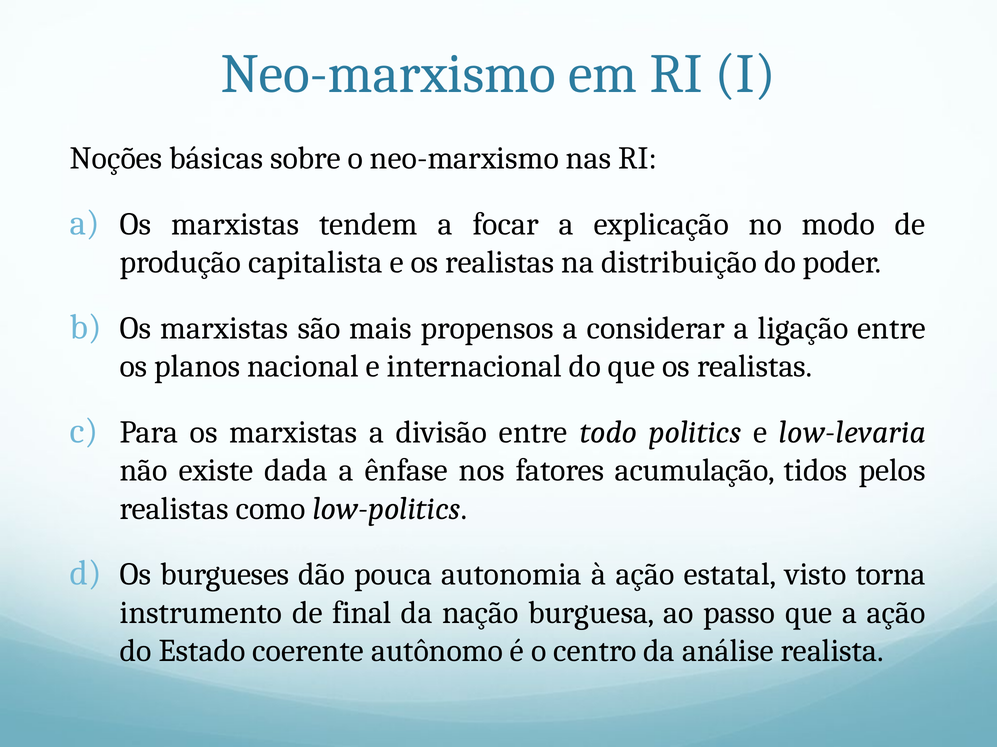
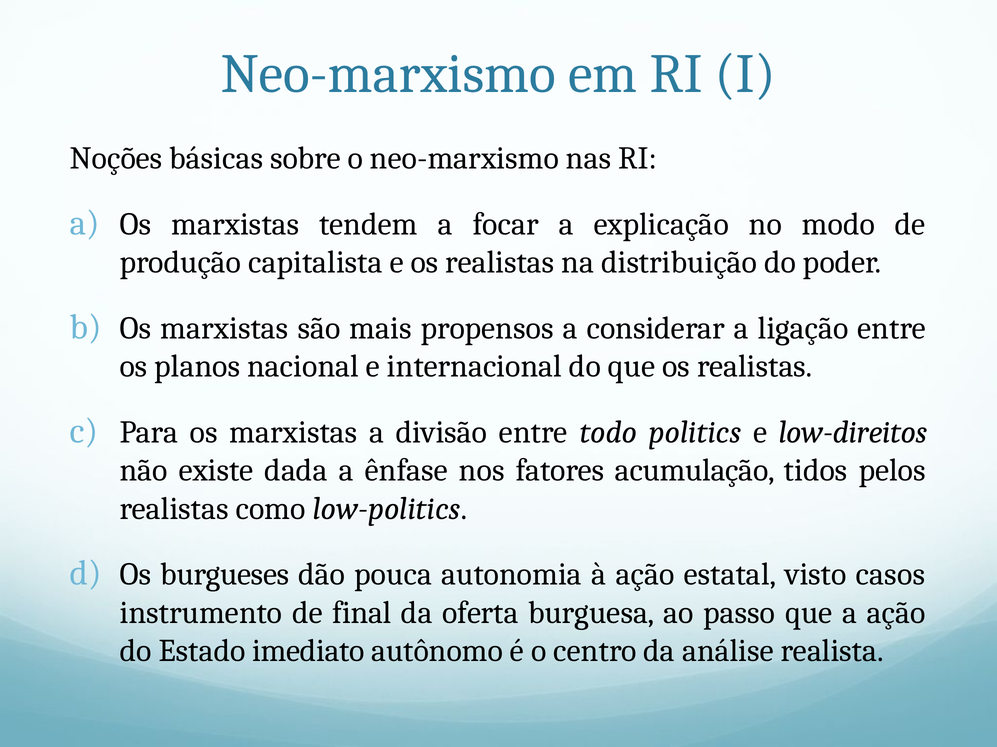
low-levaria: low-levaria -> low-direitos (853, 433)
torna: torna -> casos (890, 575)
nação: nação -> oferta (480, 613)
coerente: coerente -> imediato (308, 651)
